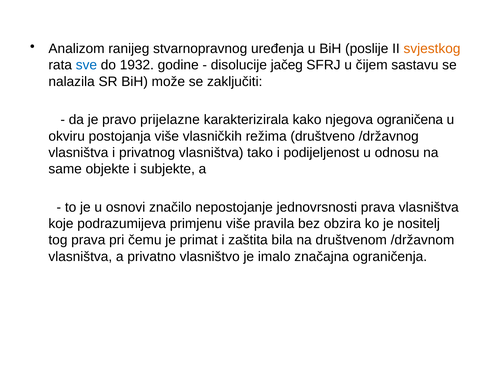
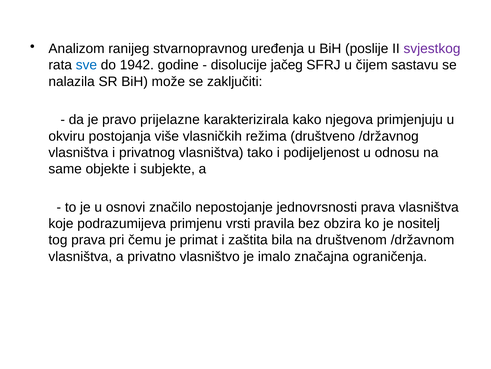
svjestkog colour: orange -> purple (432, 49)
1932: 1932 -> 1942 (137, 65)
ograničena: ograničena -> primjenjuju (410, 120)
primjenu više: više -> vrsti (238, 223)
